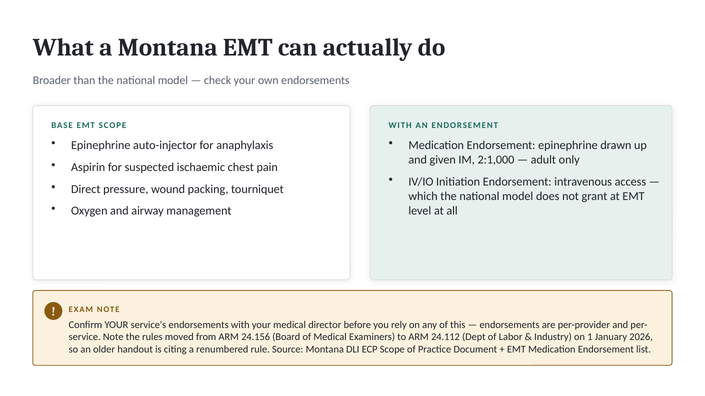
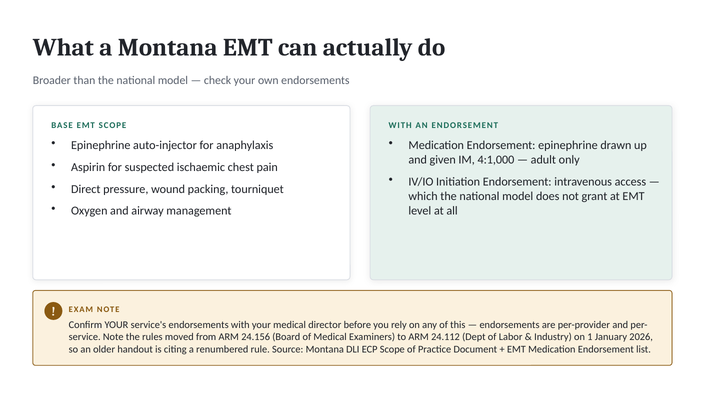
2:1,000: 2:1,000 -> 4:1,000 (496, 160)
